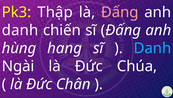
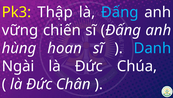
Đấng colour: pink -> light blue (120, 12)
danh: danh -> vững (20, 30)
hang: hang -> hoan (65, 48)
